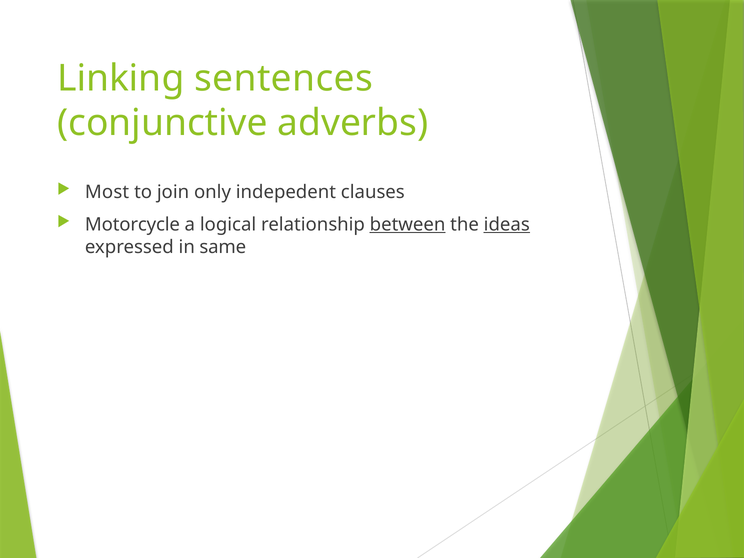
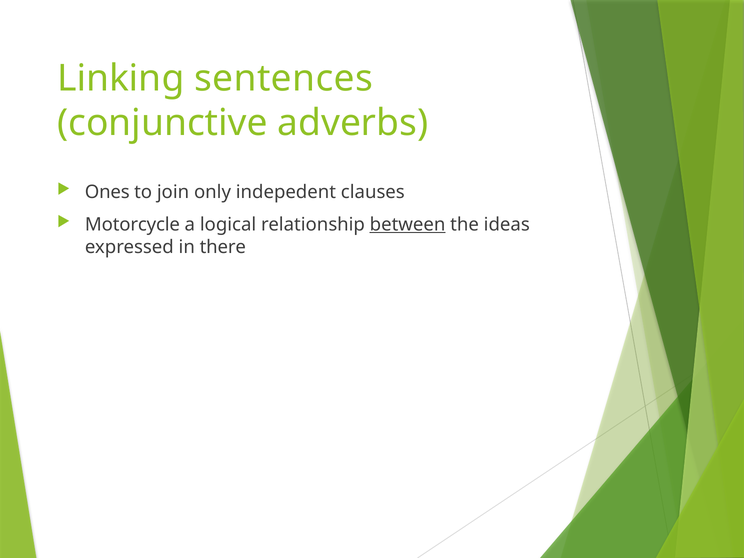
Most: Most -> Ones (107, 192)
ideas underline: present -> none (507, 225)
same: same -> there (223, 247)
